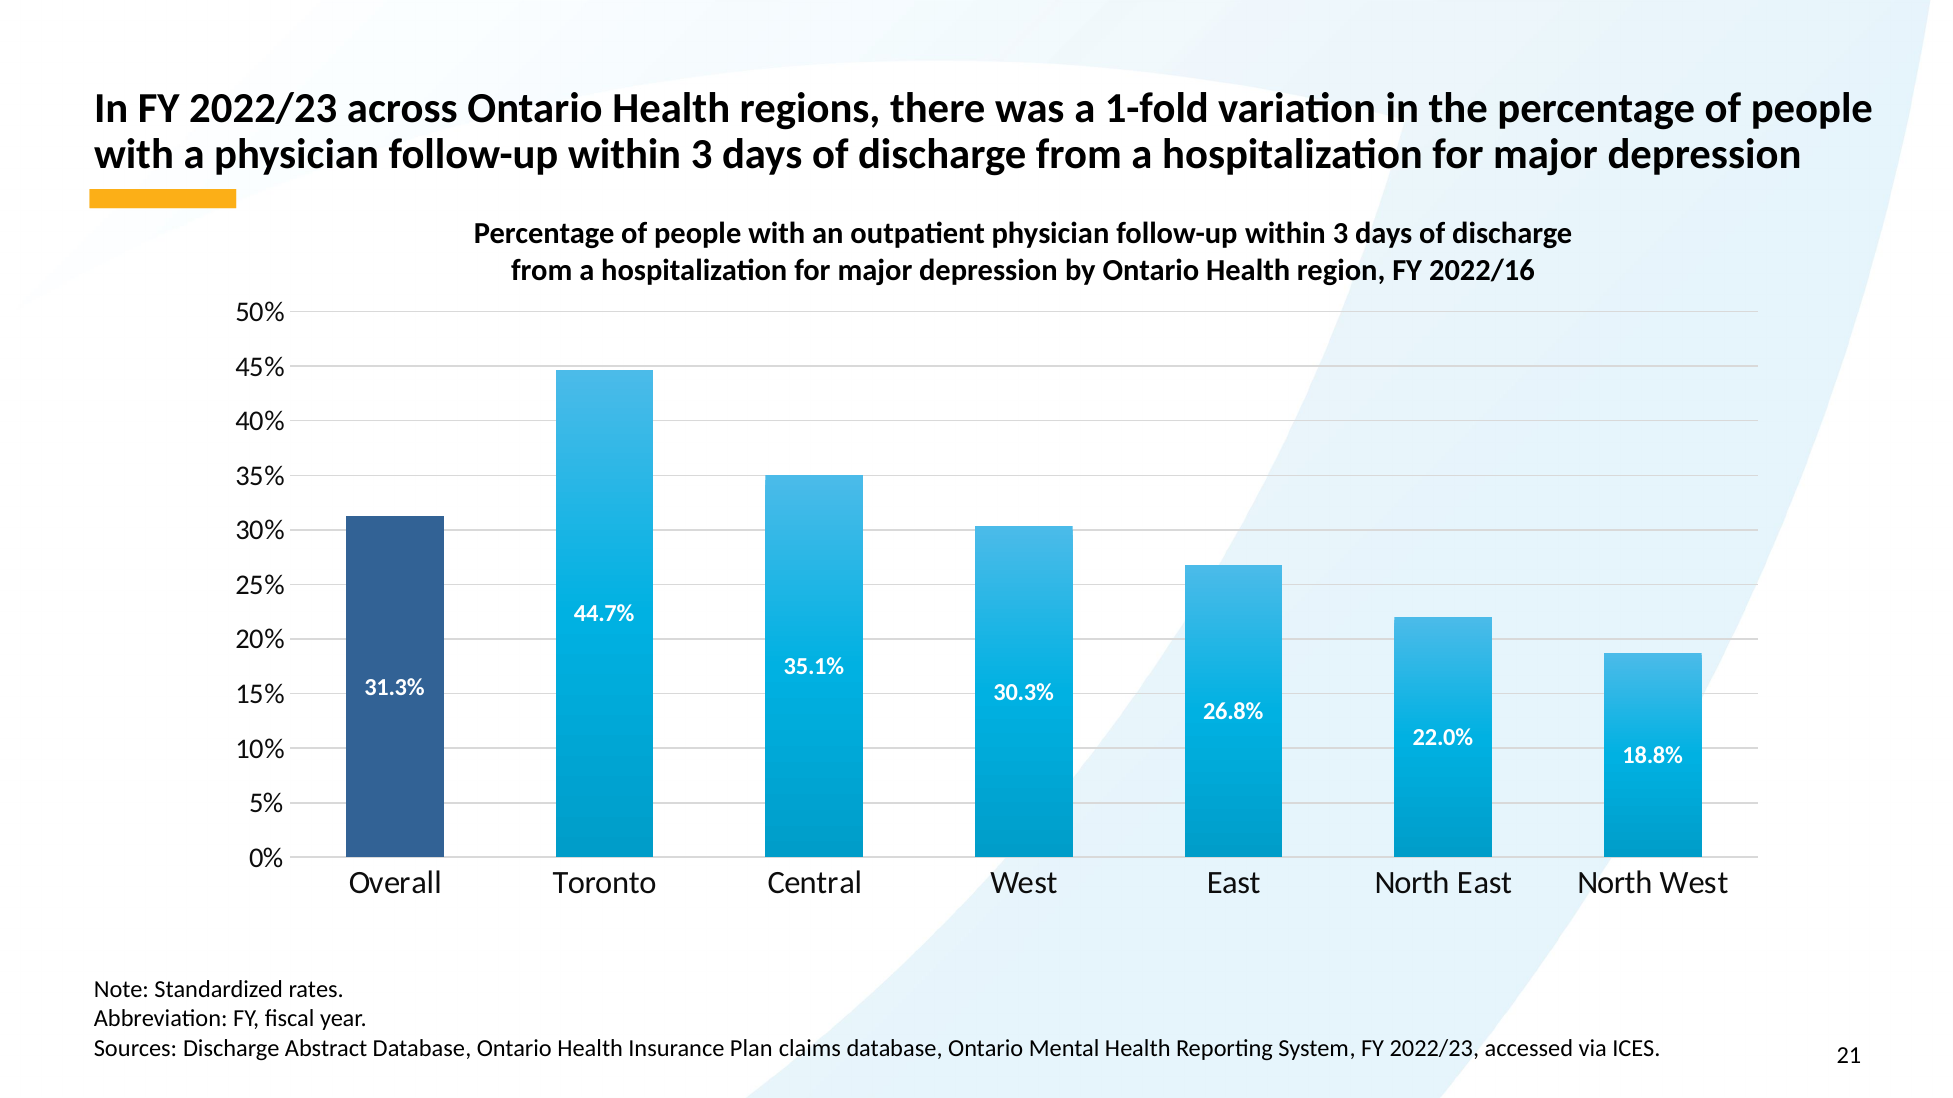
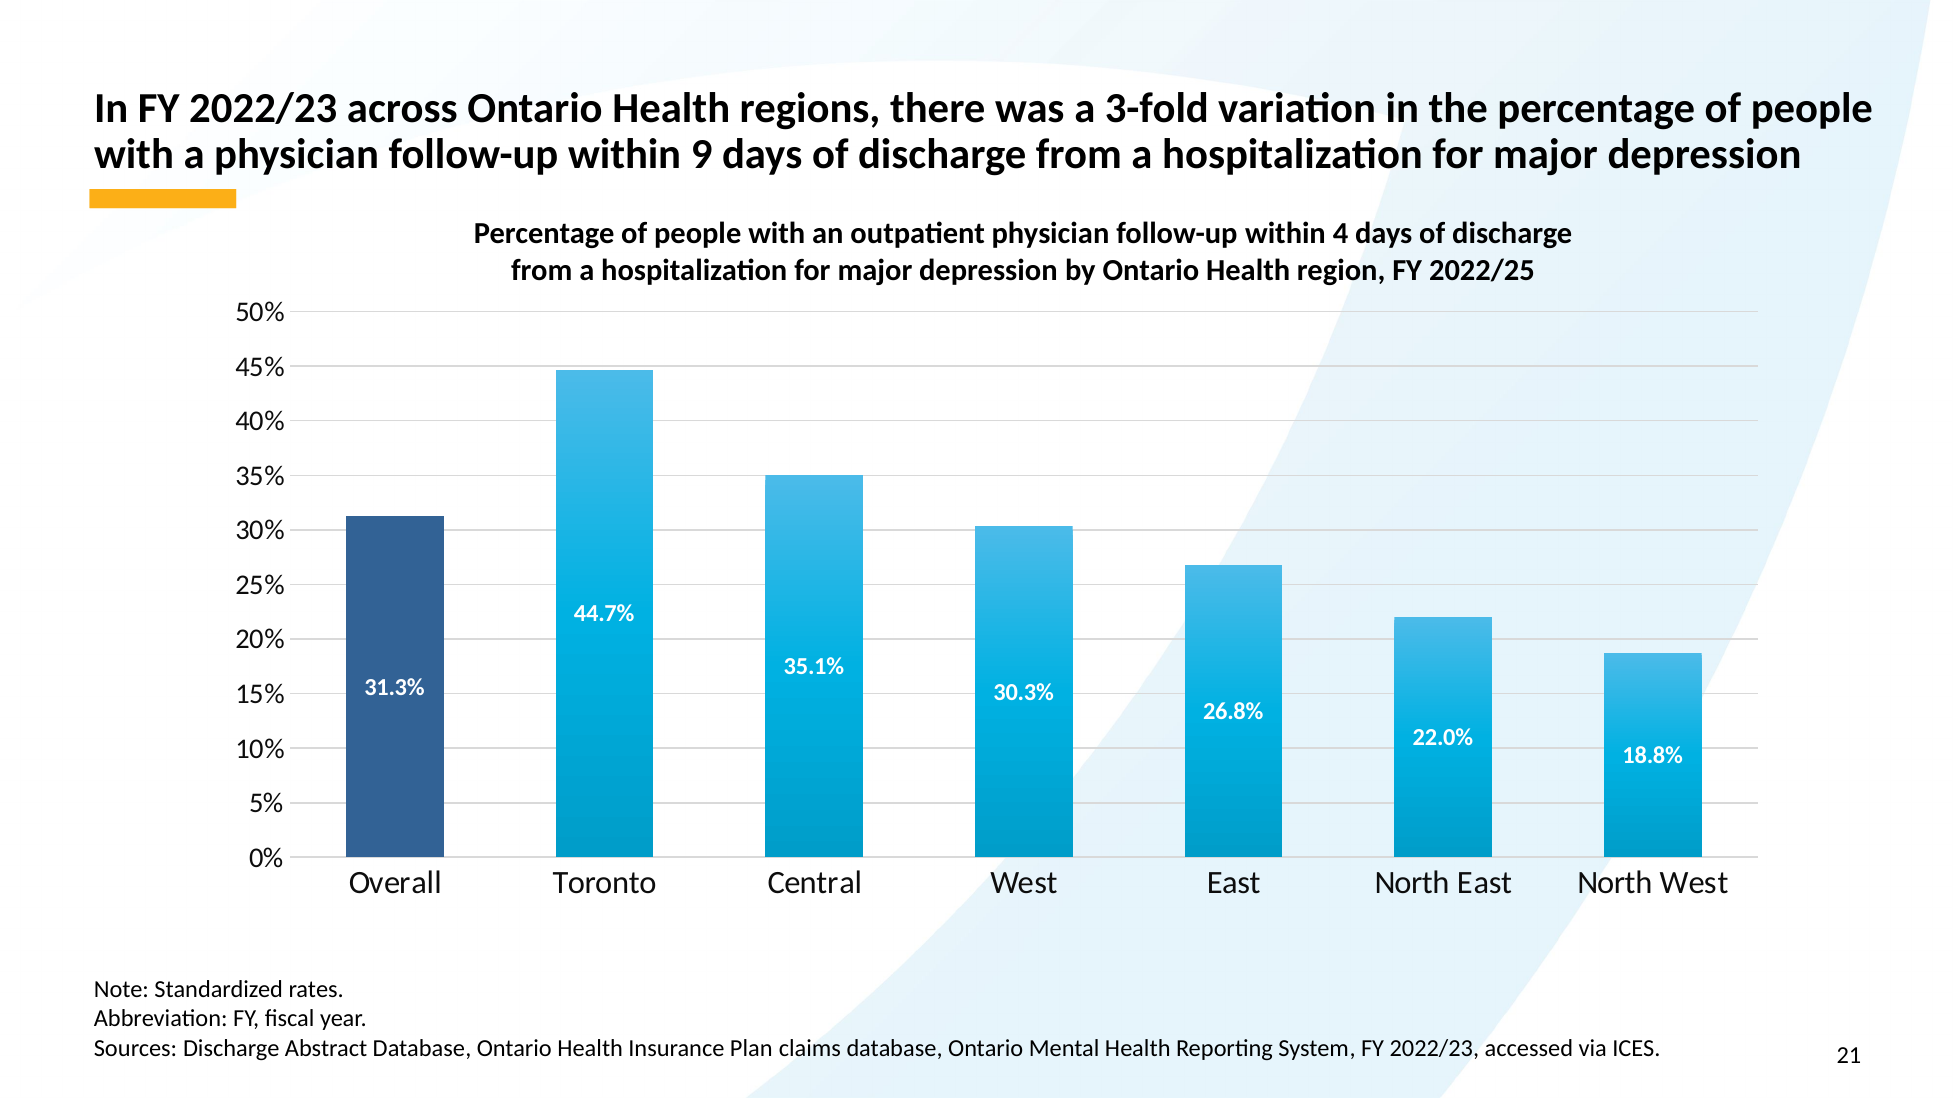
1-fold: 1-fold -> 3-fold (1157, 108)
3: 3 -> 9 (702, 154)
3: 3 -> 4 (1341, 234)
2022/16: 2022/16 -> 2022/25 (1482, 270)
